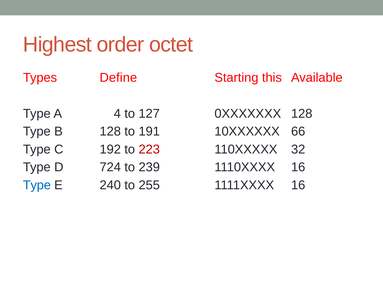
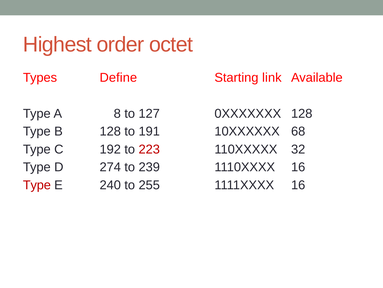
this: this -> link (272, 77)
4: 4 -> 8 (117, 113)
66: 66 -> 68 (298, 131)
724: 724 -> 274 (110, 167)
Type colour: blue -> red (37, 185)
